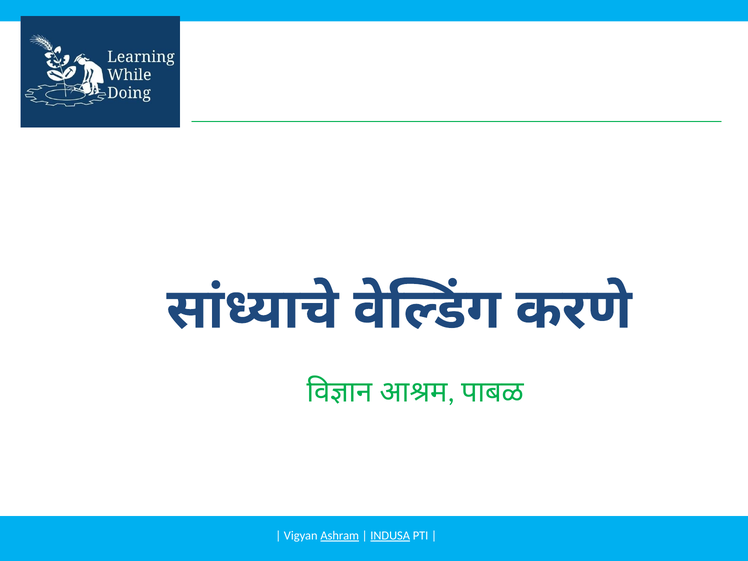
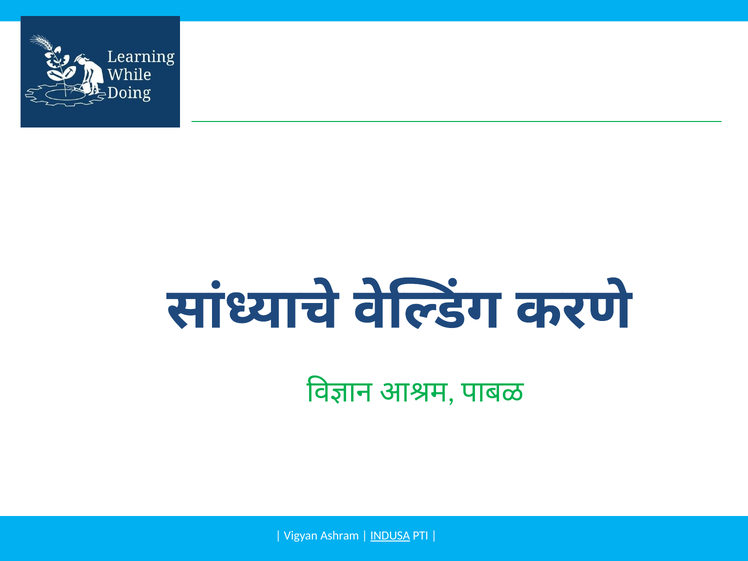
Ashram underline: present -> none (340, 536)
